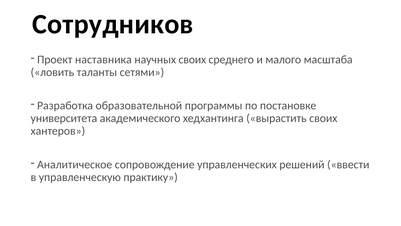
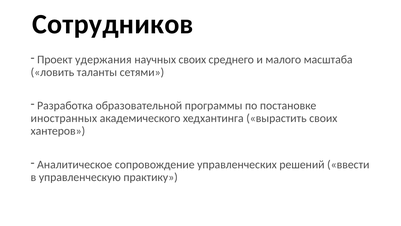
наставника: наставника -> удержания (103, 59)
университета: университета -> иностранных (64, 118)
